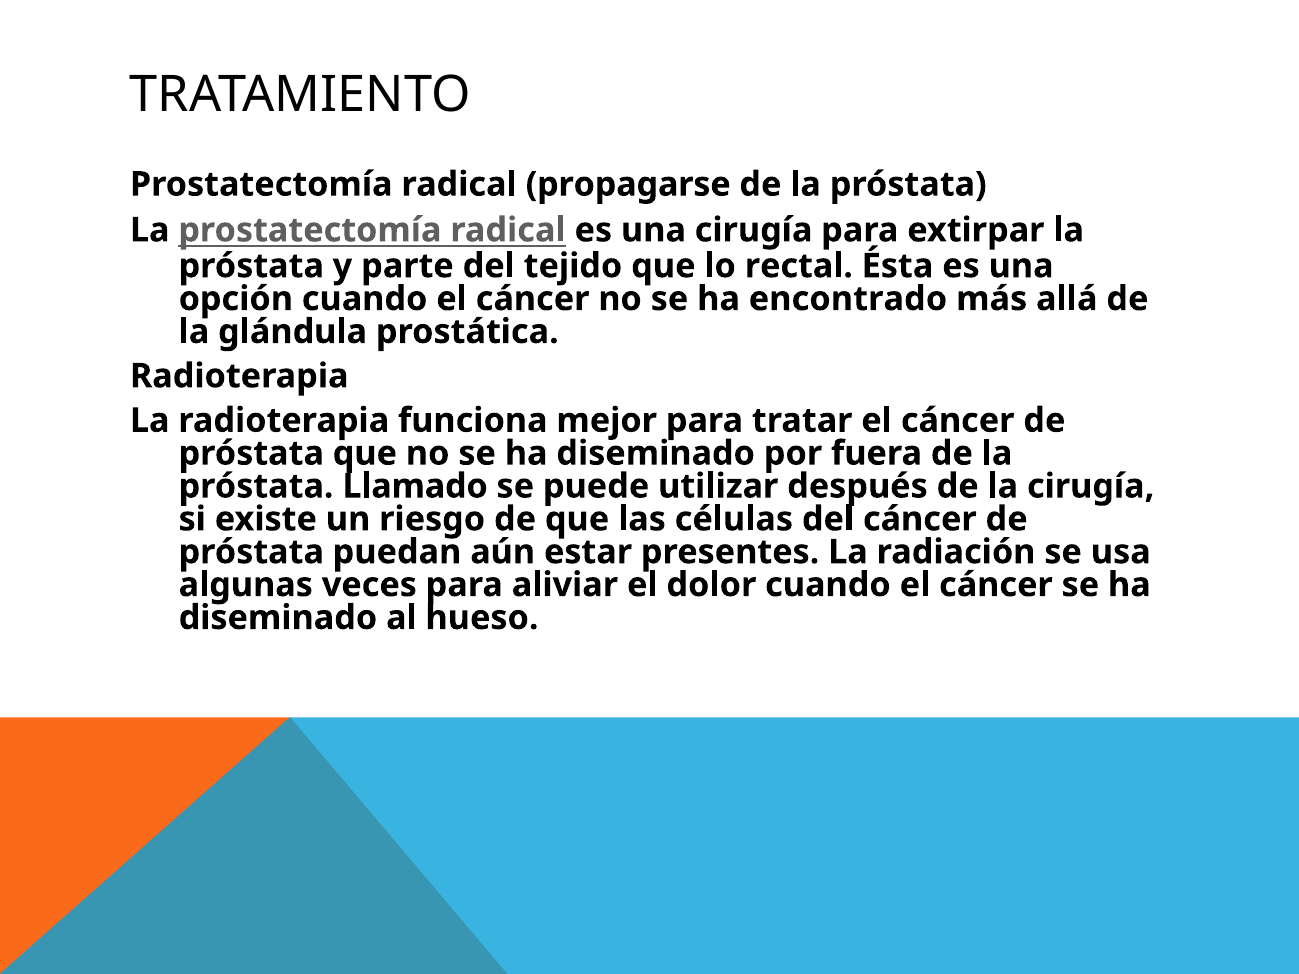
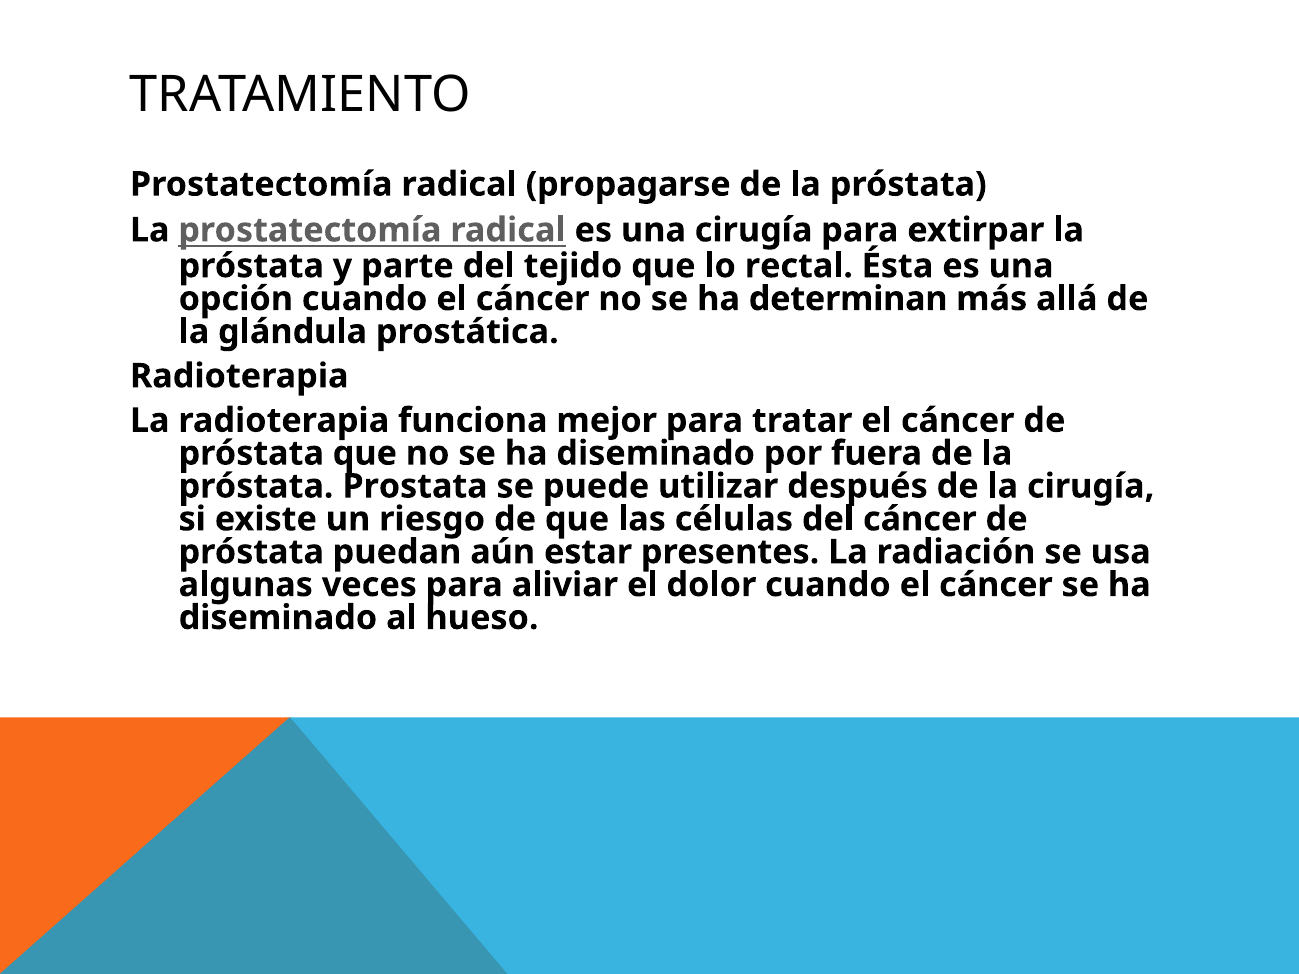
encontrado: encontrado -> determinan (848, 299)
Llamado: Llamado -> Prostata (415, 486)
